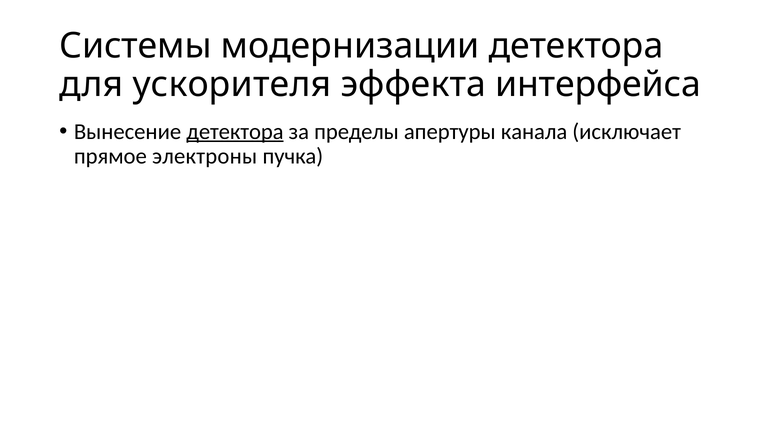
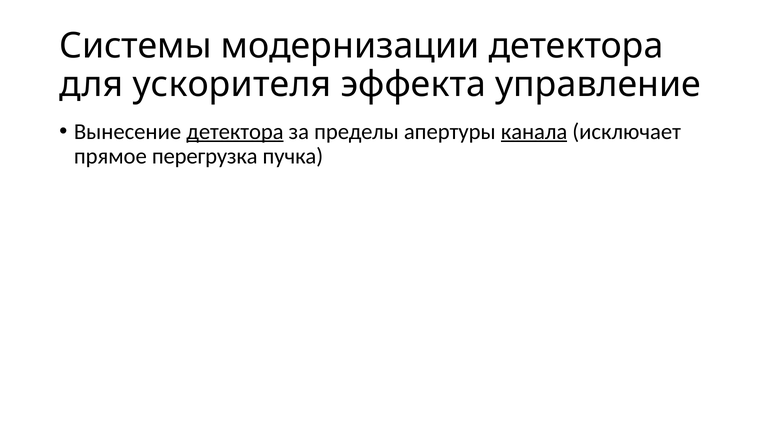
интерфейса: интерфейса -> управление (598, 85)
канала underline: none -> present (534, 132)
электроны: электроны -> перегрузка (205, 156)
